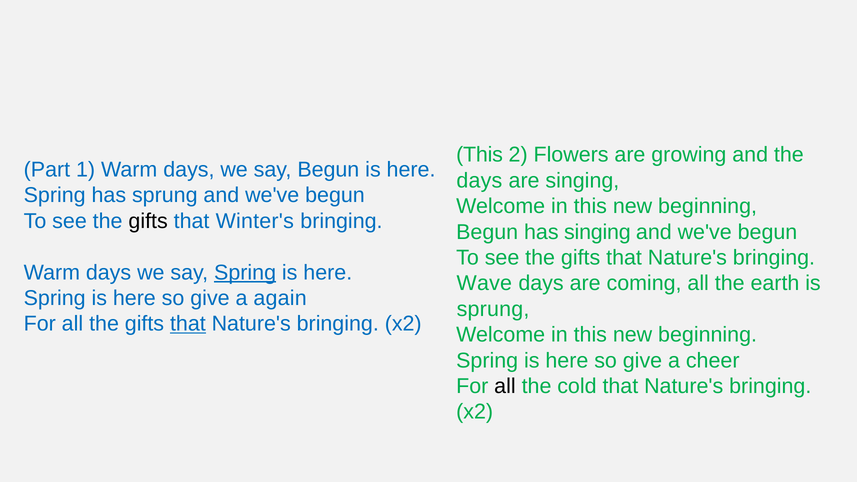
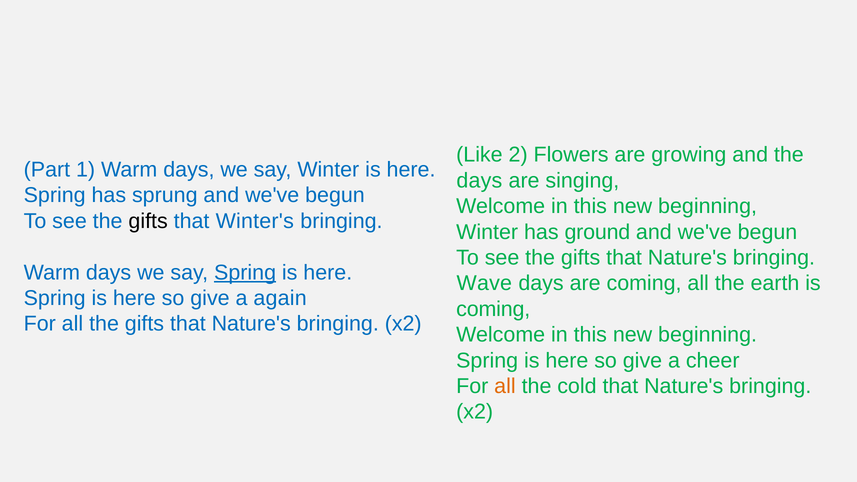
This: This -> Like (479, 155)
say Begun: Begun -> Winter (328, 170)
Begun: Begun -> Winter (487, 232)
has singing: singing -> ground (597, 232)
sprung: sprung -> coming (493, 309)
that underline: present -> none (188, 324)
all colour: black -> orange (505, 386)
